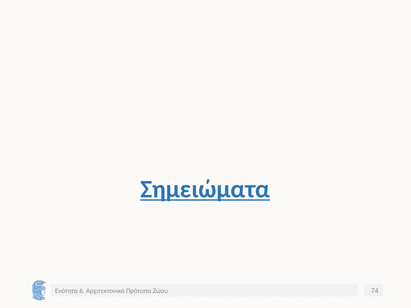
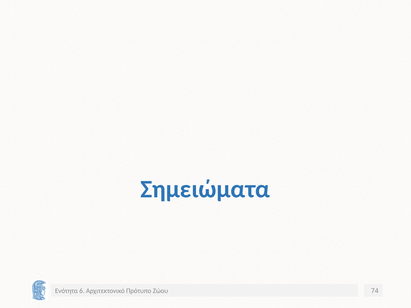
Σημειώματα underline: present -> none (205, 189)
